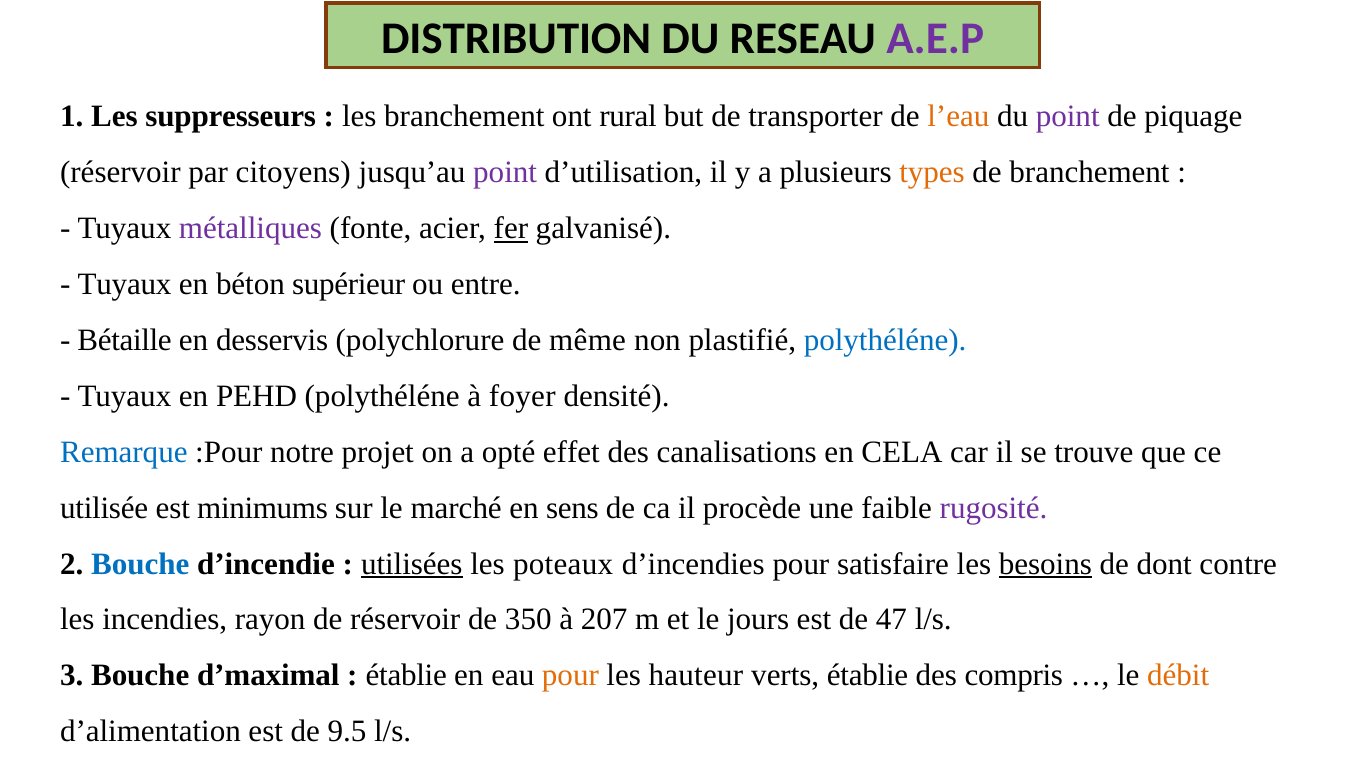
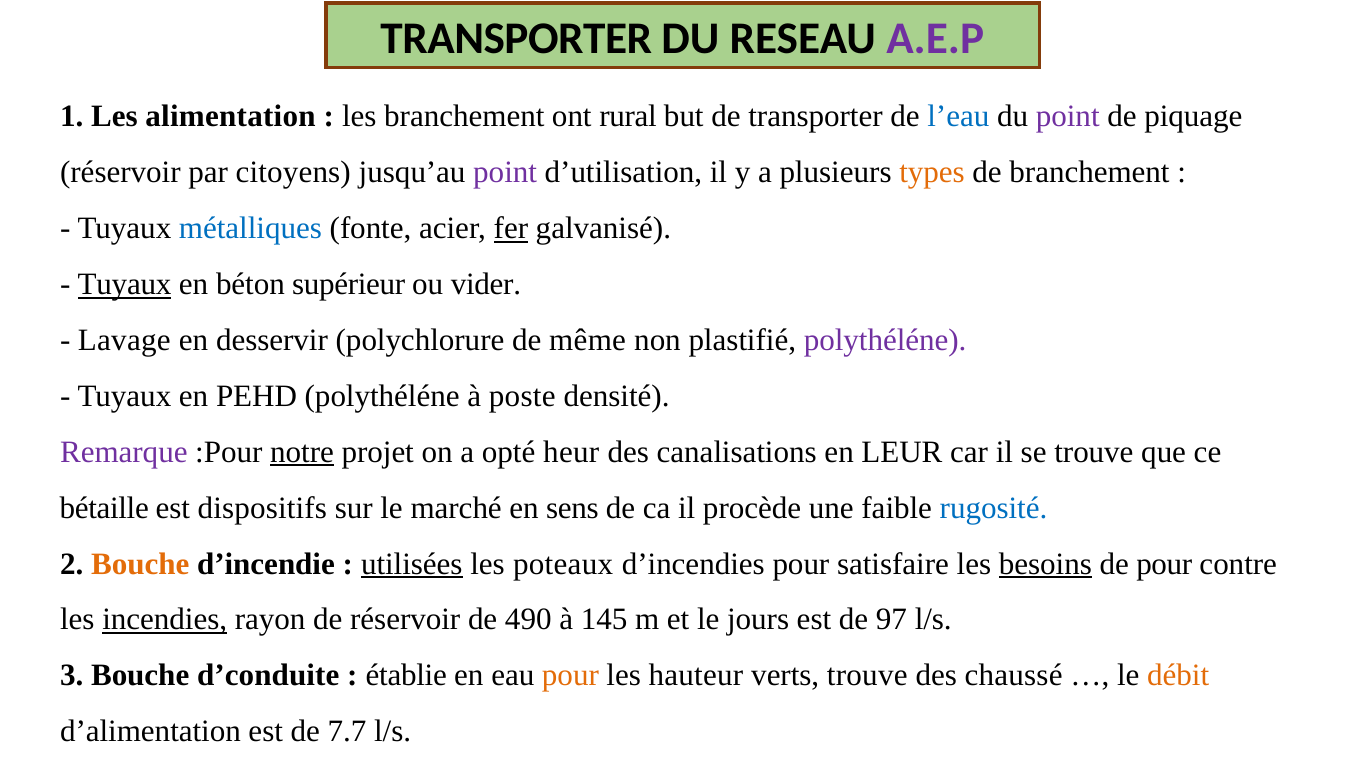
DISTRIBUTION: DISTRIBUTION -> TRANSPORTER (516, 38)
suppresseurs: suppresseurs -> alimentation (230, 117)
l’eau colour: orange -> blue (958, 117)
métalliques colour: purple -> blue (250, 228)
Tuyaux underline: none -> present (125, 284)
entre: entre -> vider (486, 284)
Bétaille: Bétaille -> Lavage (124, 340)
desservis: desservis -> desservir (272, 340)
polythéléne colour: blue -> purple (885, 340)
foyer: foyer -> poste (522, 396)
Remarque colour: blue -> purple (124, 452)
notre underline: none -> present (302, 452)
effet: effet -> heur (571, 452)
CELA: CELA -> LEUR (902, 452)
utilisée: utilisée -> bétaille (104, 508)
minimums: minimums -> dispositifs (262, 508)
rugosité colour: purple -> blue (994, 508)
Bouche colour: blue -> orange (140, 564)
de dont: dont -> pour (1164, 564)
incendies underline: none -> present (165, 620)
350: 350 -> 490 (528, 620)
207: 207 -> 145 (604, 620)
47: 47 -> 97 (891, 620)
d’maximal: d’maximal -> d’conduite (268, 676)
verts établie: établie -> trouve (867, 676)
compris: compris -> chaussé (1014, 676)
9.5: 9.5 -> 7.7 (347, 732)
